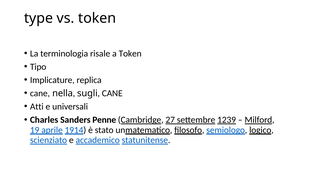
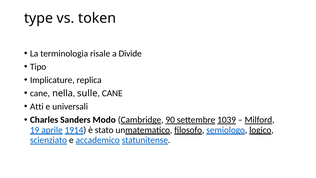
a Token: Token -> Divide (130, 53)
sugli: sugli -> sulle (87, 93)
Penne: Penne -> Modo (104, 120)
27: 27 -> 90 (170, 120)
1239: 1239 -> 1039 (227, 120)
